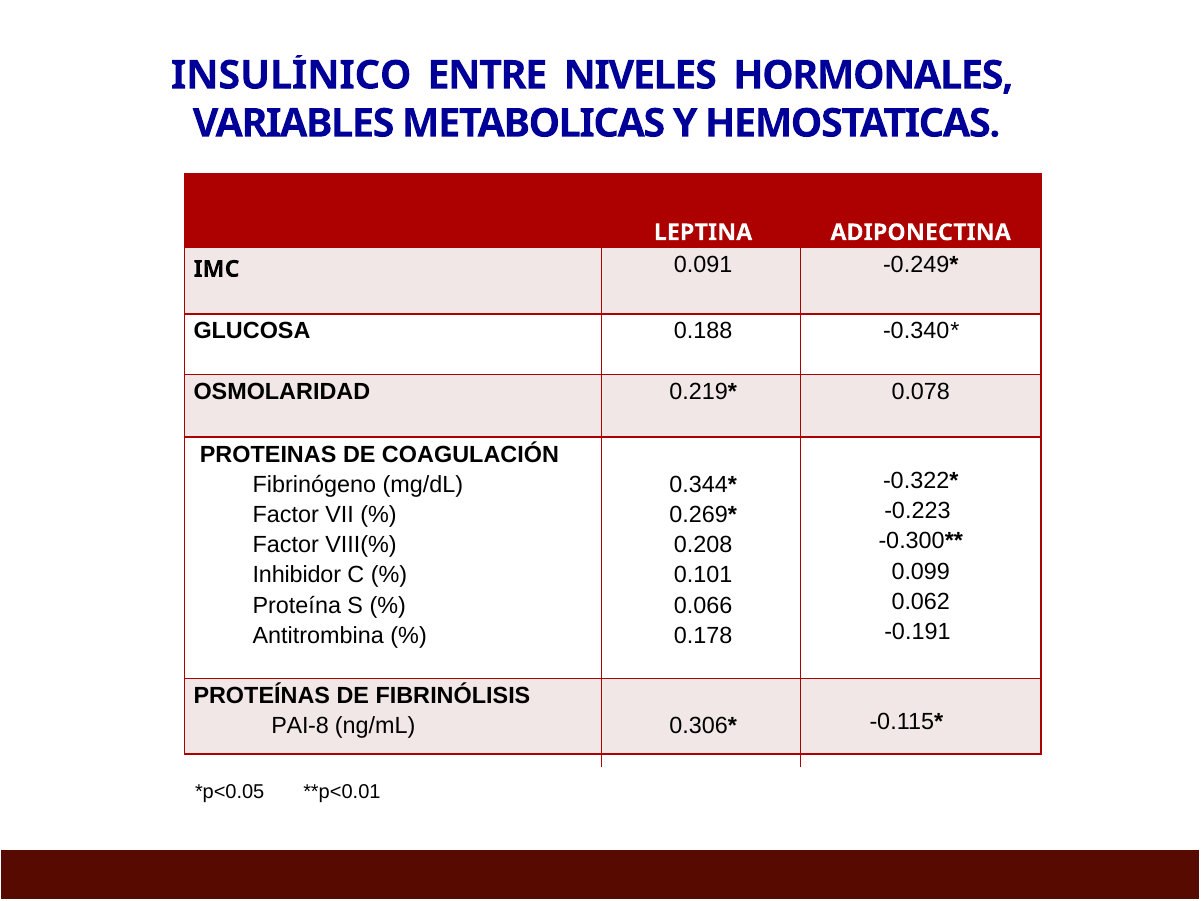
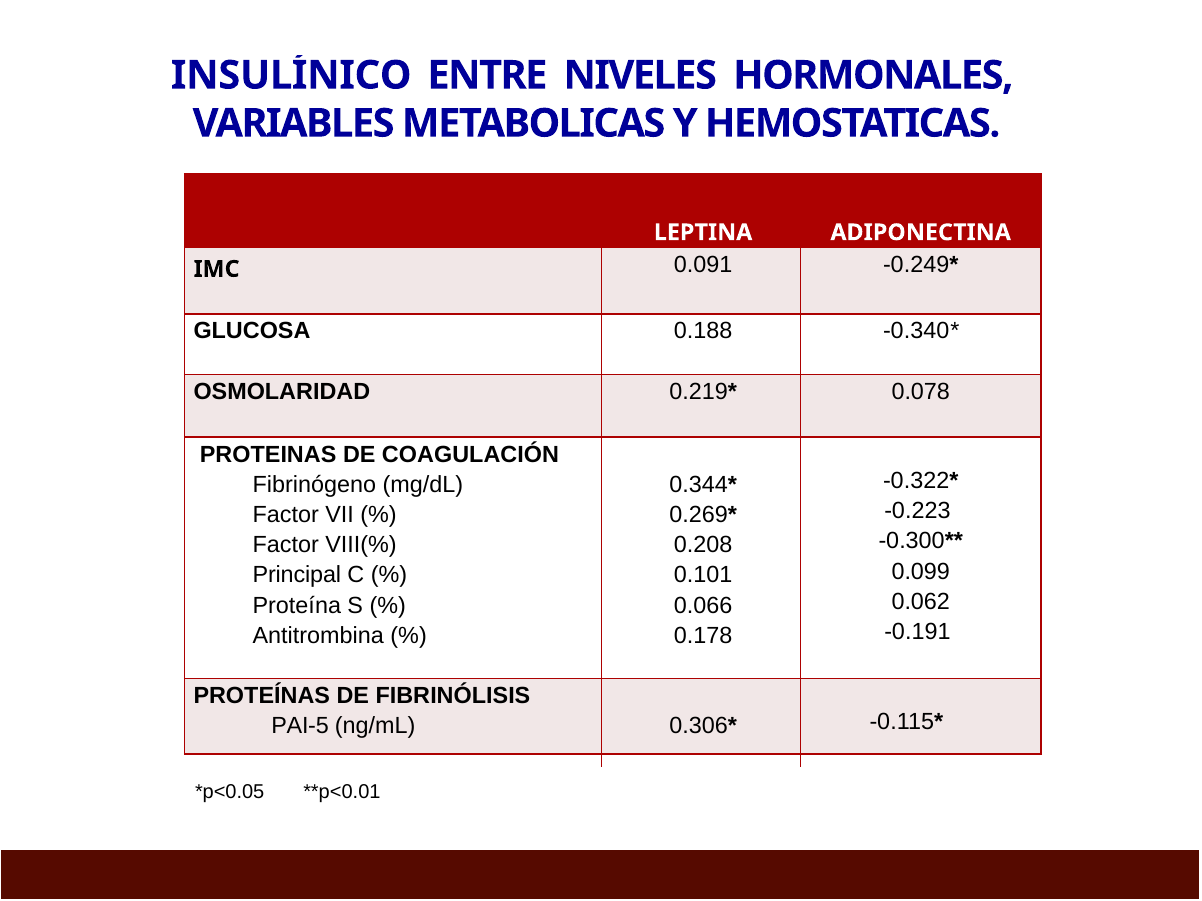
Inhibidor: Inhibidor -> Principal (297, 576)
PAI-8: PAI-8 -> PAI-5 (300, 727)
